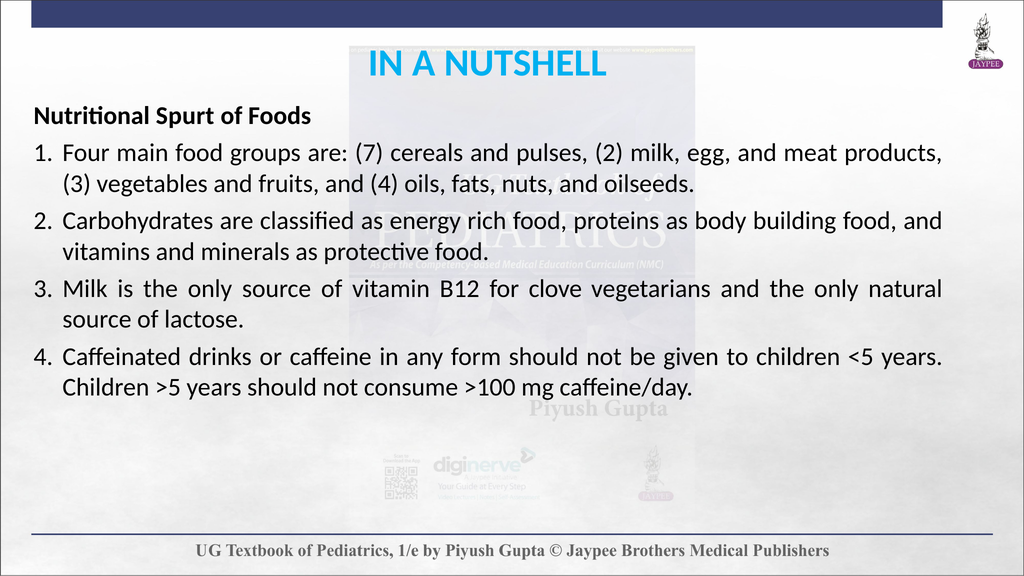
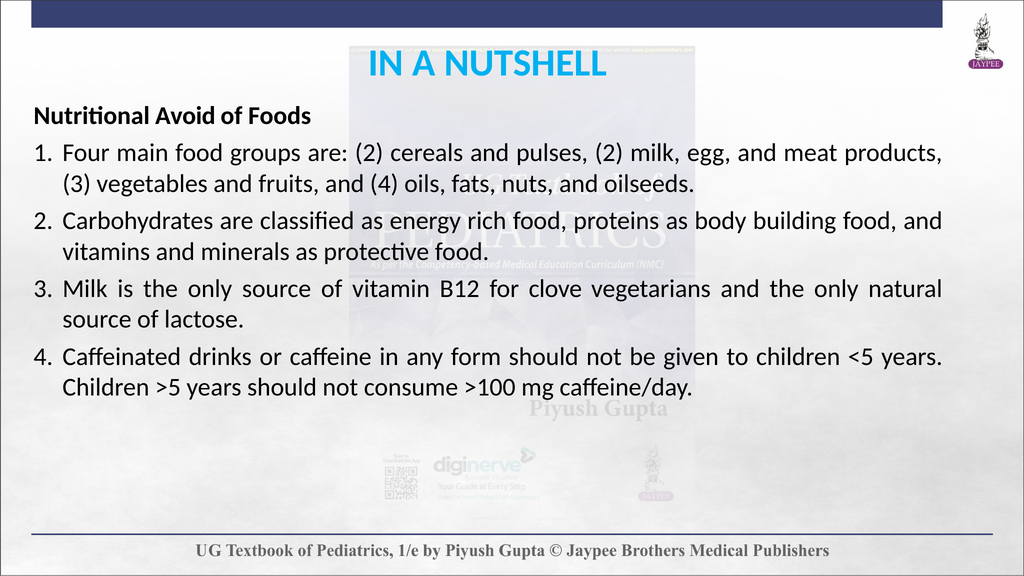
Spurt: Spurt -> Avoid (185, 116)
are 7: 7 -> 2 (369, 153)
